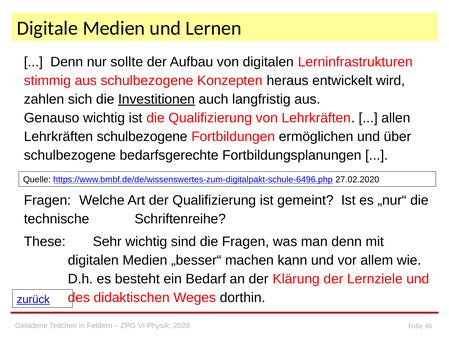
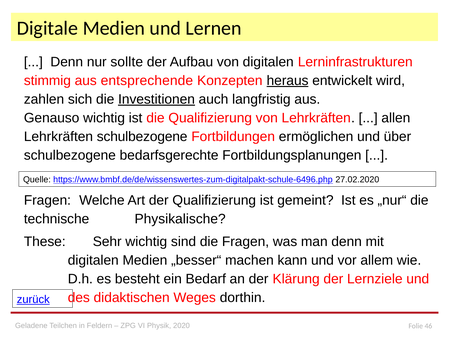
aus schulbezogene: schulbezogene -> entsprechende (147, 80)
heraus underline: none -> present (288, 80)
Schriftenreihe: Schriftenreihe -> Physikalische (180, 219)
